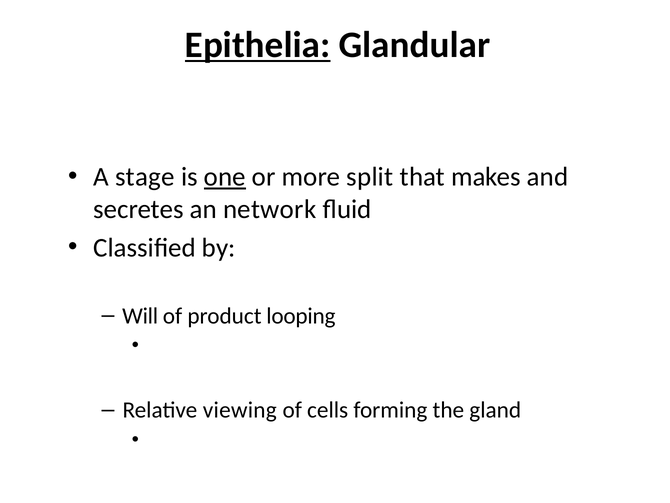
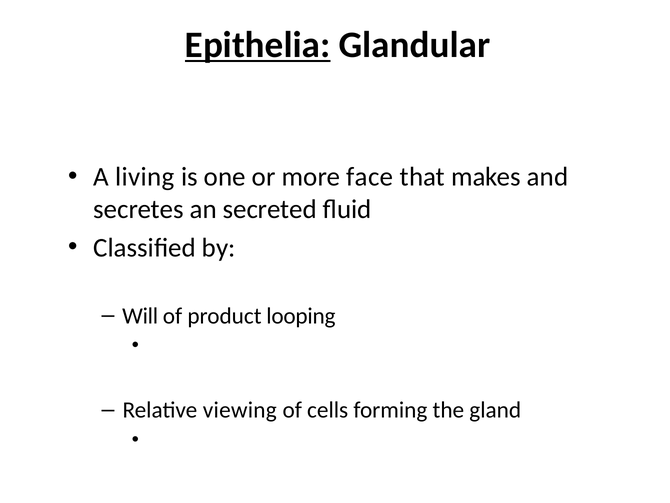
stage: stage -> living (145, 177)
one underline: present -> none (225, 177)
split: split -> face (370, 177)
network: network -> secreted (270, 209)
